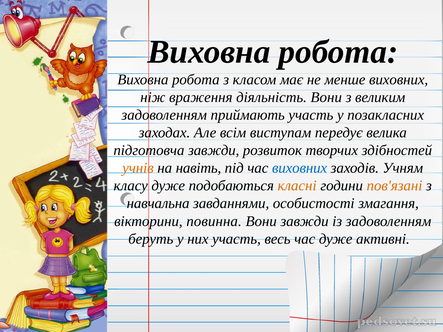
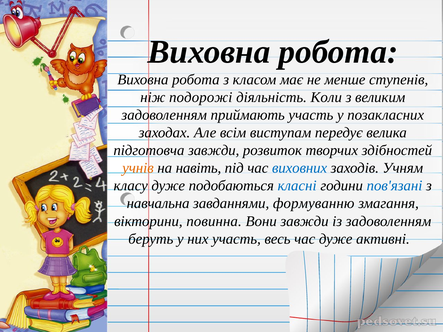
менше виховних: виховних -> ступенів (399, 80)
враження: враження -> подорожі (201, 97)
діяльність Вони: Вони -> Коли (326, 97)
класні colour: orange -> blue (297, 186)
пов'язані colour: orange -> blue (394, 186)
особистості: особистості -> формуванню (314, 204)
